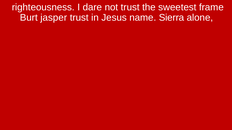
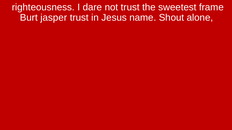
Sierra: Sierra -> Shout (171, 18)
